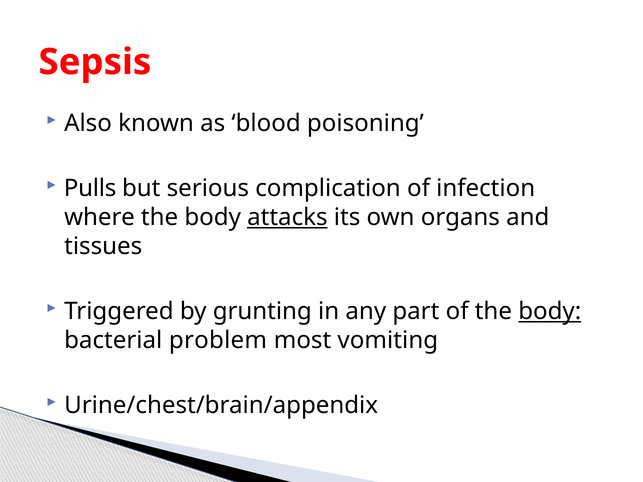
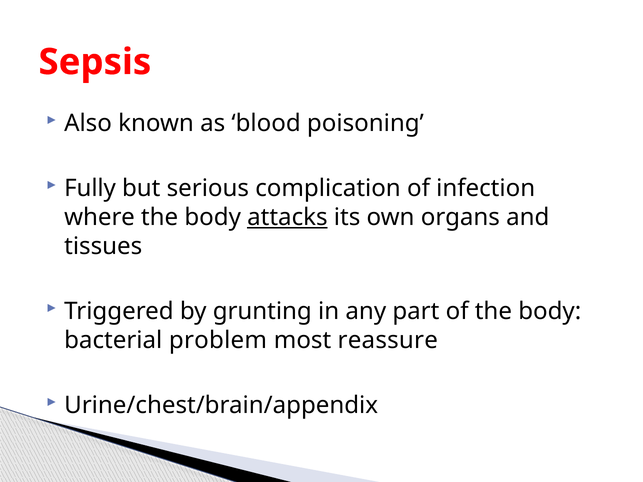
Pulls: Pulls -> Fully (90, 189)
body underline: present -> none (550, 312)
vomiting: vomiting -> reassure (388, 340)
